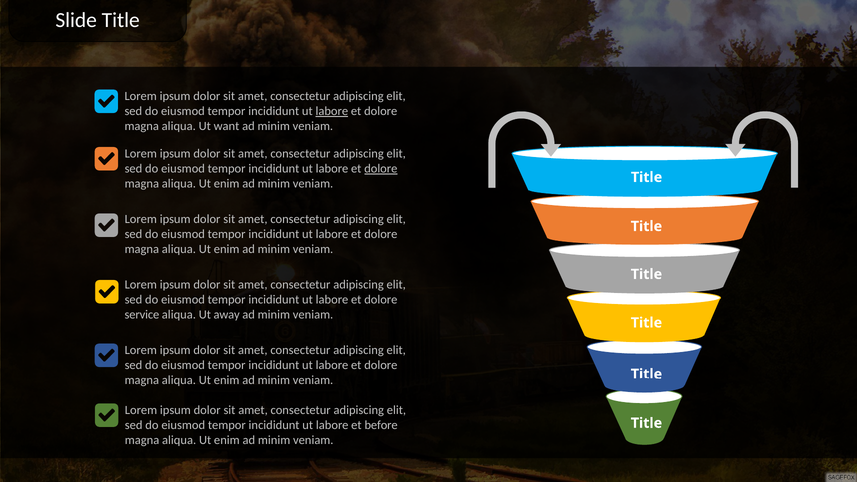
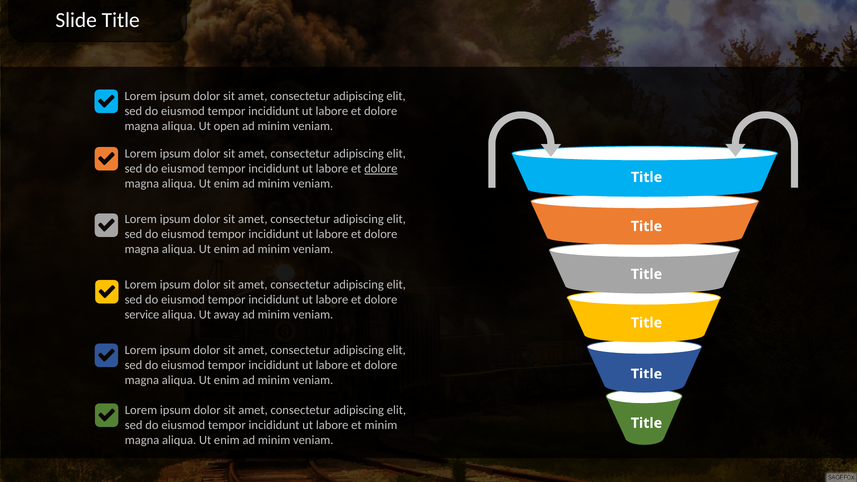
labore underline: present -> none (332, 111)
want: want -> open (227, 126)
et before: before -> minim (381, 425)
